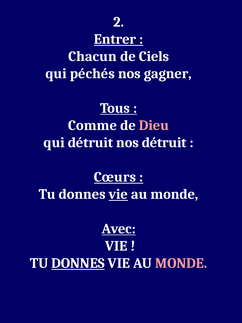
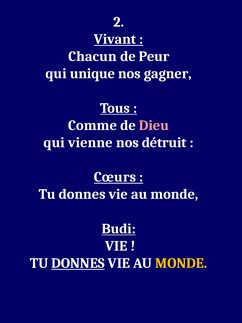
Entrer: Entrer -> Vivant (115, 39)
Ciels: Ciels -> Peur (154, 56)
péchés: péchés -> unique (92, 74)
qui détruit: détruit -> vienne (90, 142)
vie underline: present -> none (118, 194)
Avec: Avec -> Budi (119, 228)
MONDE colour: pink -> yellow (181, 263)
